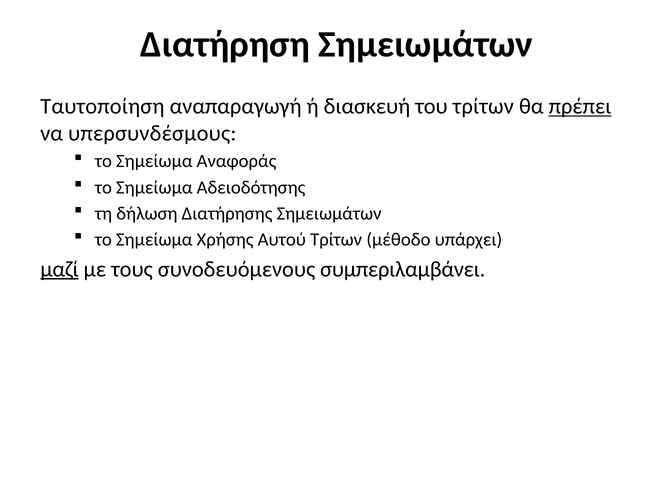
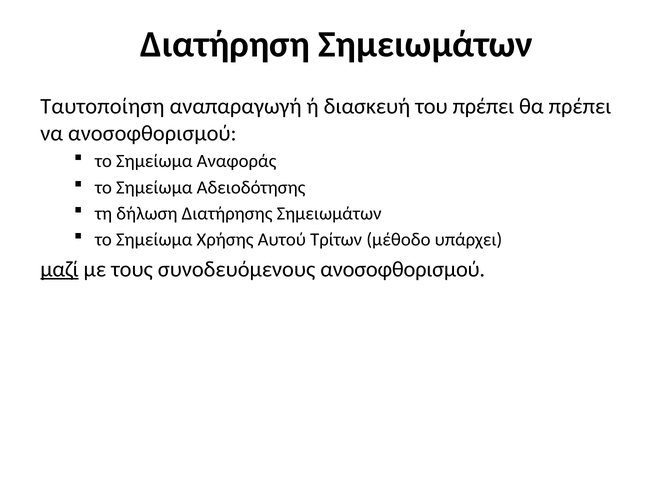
του τρίτων: τρίτων -> πρέπει (483, 106)
πρέπει underline: present -> none (580, 106)
να υπερσυνδέσμους: υπερσυνδέσμους -> ανοσοφθορισμού (152, 133)
συνοδευόμενους συμπεριλαμβάνει: συμπεριλαμβάνει -> ανοσοφθορισμού (403, 269)
